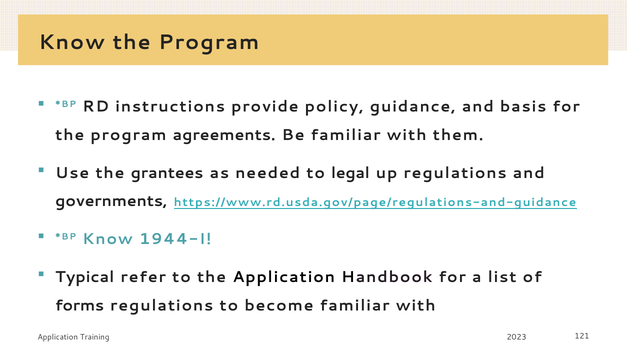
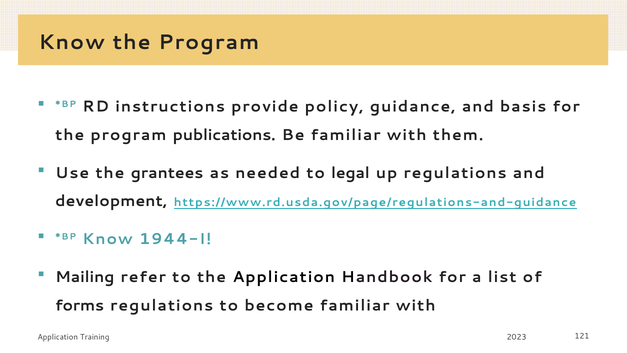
agreements: agreements -> publications (224, 135)
governments: governments -> development (111, 201)
Typical: Typical -> Mailing (85, 277)
